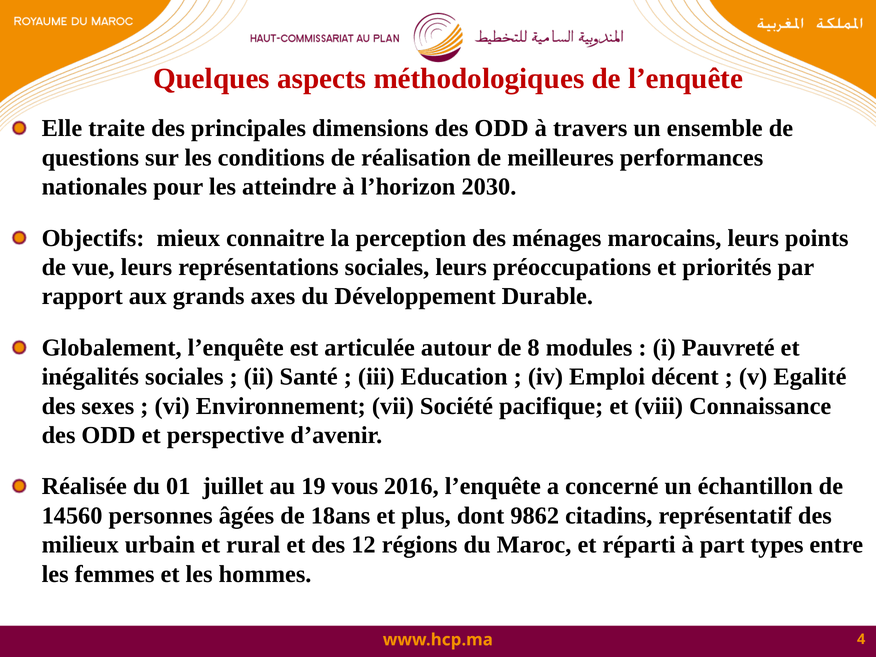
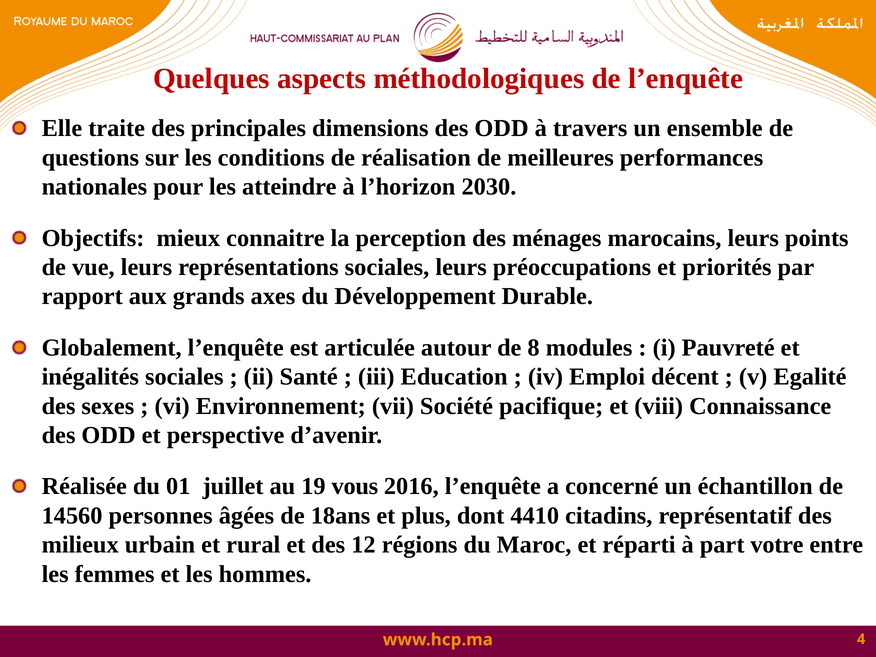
9862: 9862 -> 4410 (535, 516)
types: types -> votre (777, 545)
